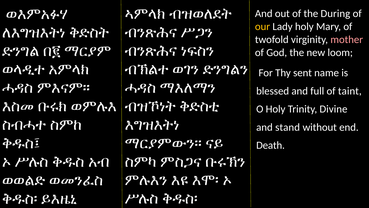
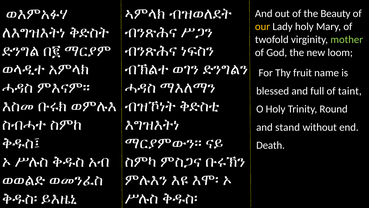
During: During -> Beauty (336, 14)
mother colour: pink -> light green (347, 39)
sent: sent -> fruit (303, 73)
Divine: Divine -> Round (334, 109)
